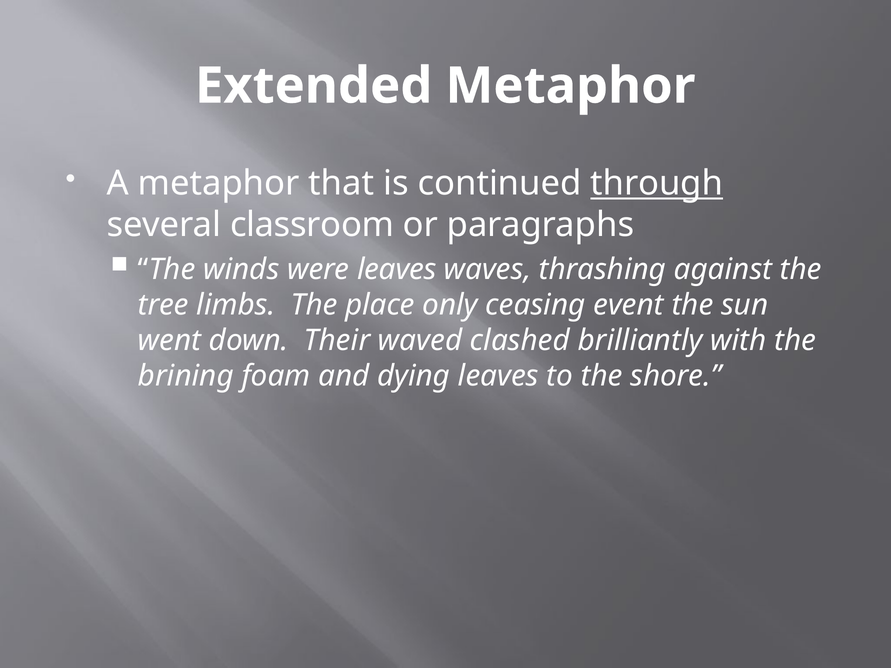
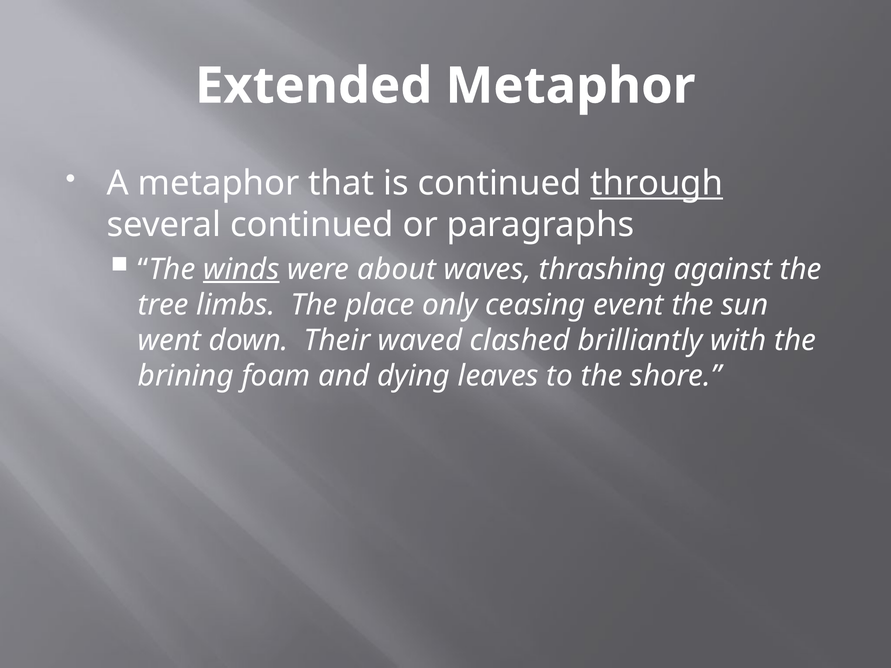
several classroom: classroom -> continued (312, 225)
winds underline: none -> present (241, 269)
were leaves: leaves -> about (396, 269)
